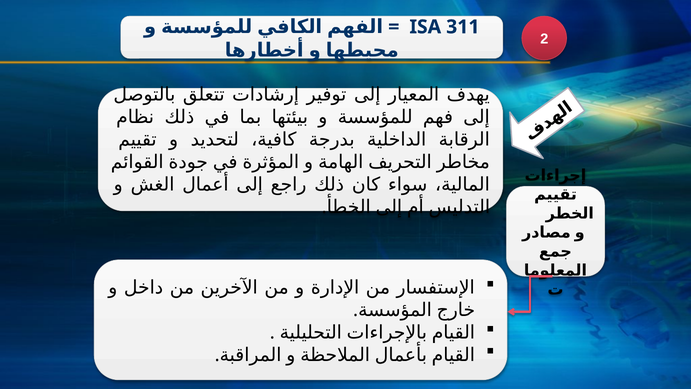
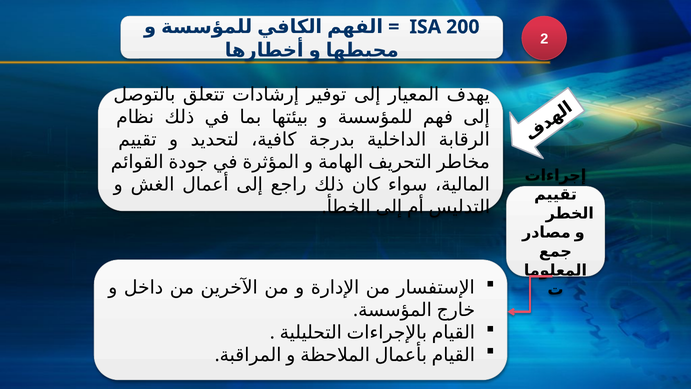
311: 311 -> 200 (463, 27)
